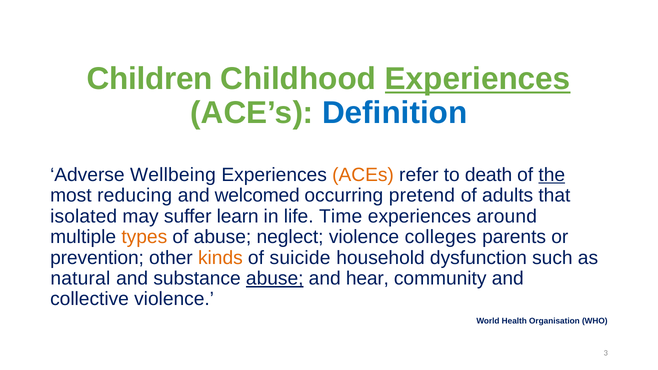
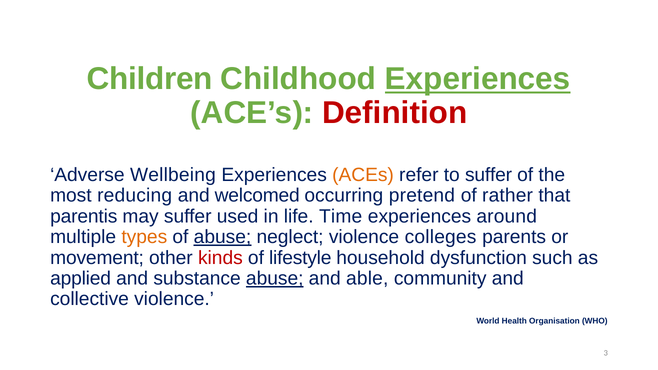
Definition colour: blue -> red (395, 113)
to death: death -> suffer (489, 175)
the underline: present -> none (552, 175)
adults: adults -> rather (508, 196)
isolated: isolated -> parentis (84, 216)
learn: learn -> used (238, 216)
abuse underline: none -> present (223, 237)
prevention: prevention -> movement (97, 258)
kinds colour: orange -> red (220, 258)
suicide: suicide -> lifestyle (300, 258)
natural: natural -> applied (81, 279)
hear: hear -> able (367, 279)
